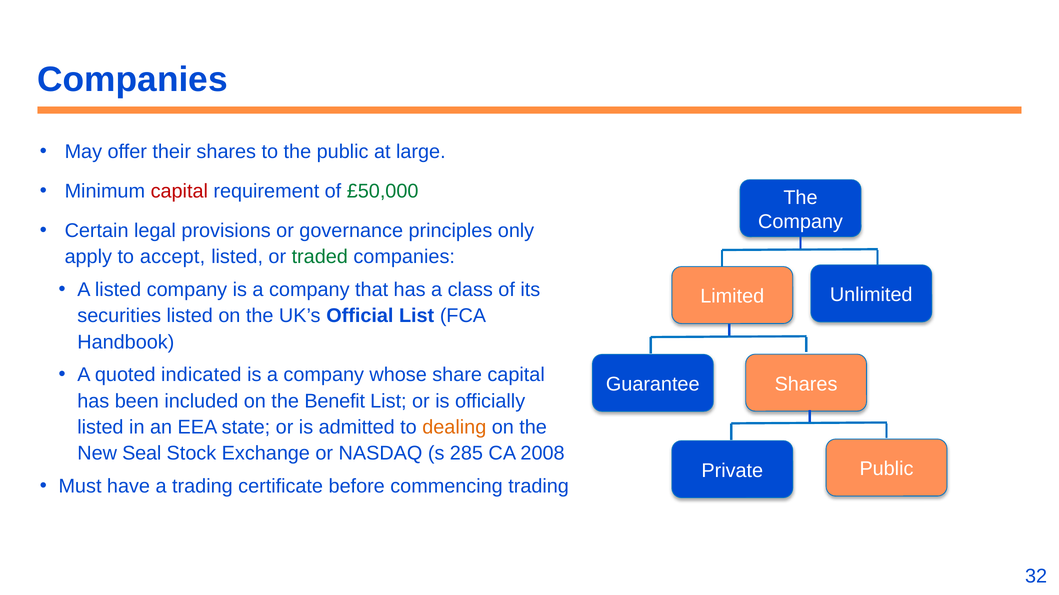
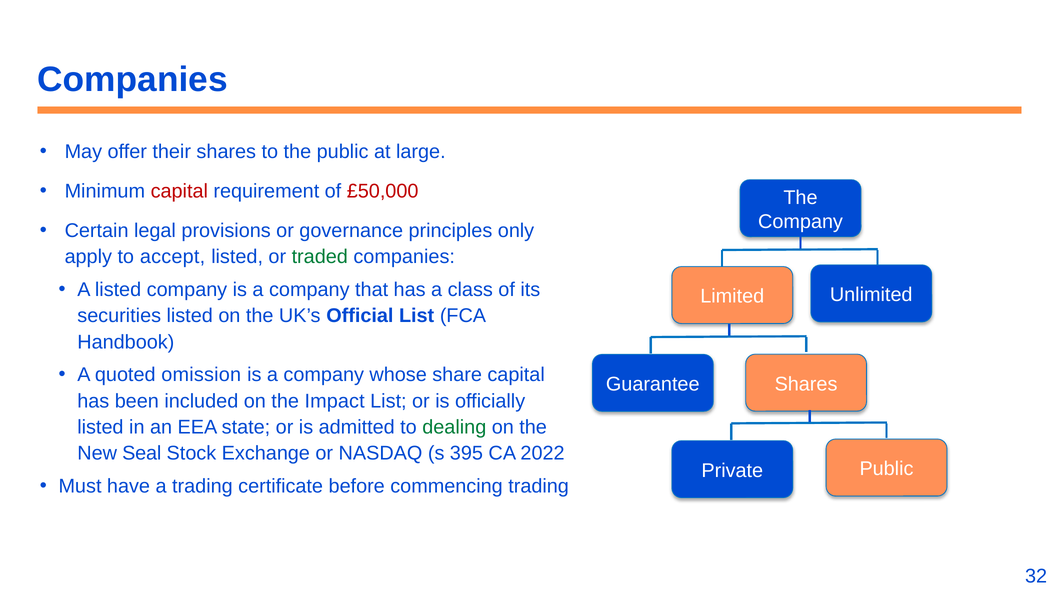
£50,000 colour: green -> red (383, 192)
indicated: indicated -> omission (201, 375)
Benefit: Benefit -> Impact (335, 401)
dealing colour: orange -> green (454, 428)
285: 285 -> 395 (466, 454)
2008: 2008 -> 2022 (543, 454)
